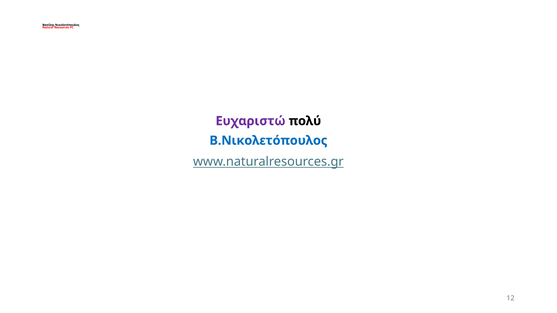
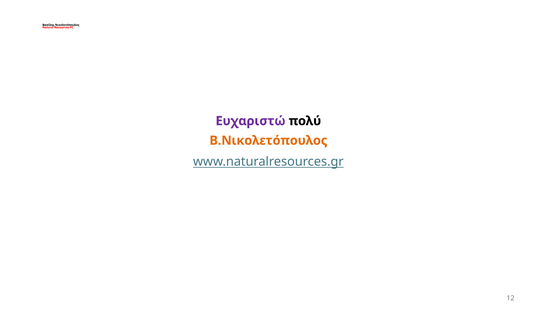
Β.Νικολετόπουλος colour: blue -> orange (268, 141)
